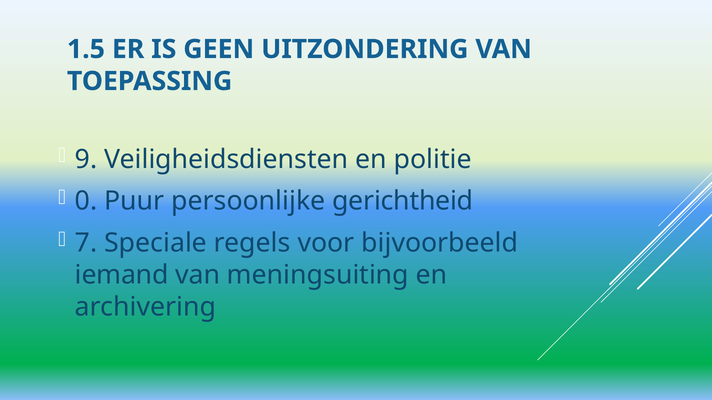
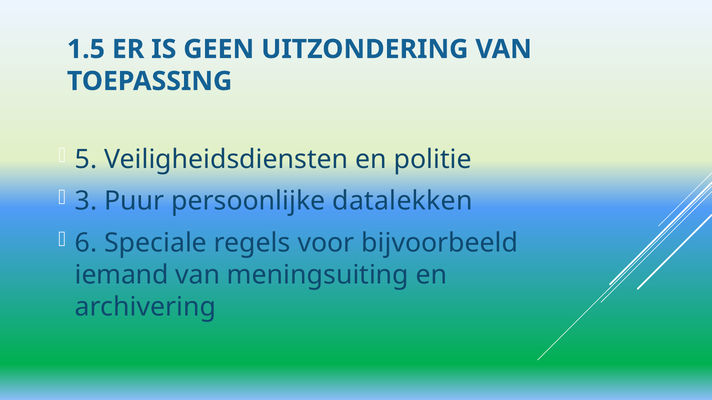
9: 9 -> 5 (86, 159)
0: 0 -> 3 (86, 201)
gerichtheid: gerichtheid -> datalekken (403, 201)
7: 7 -> 6 (86, 243)
